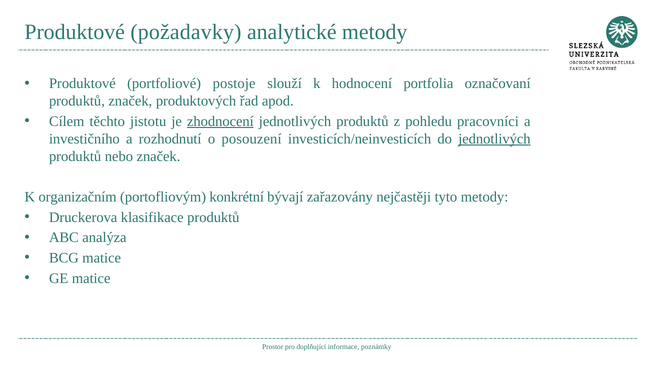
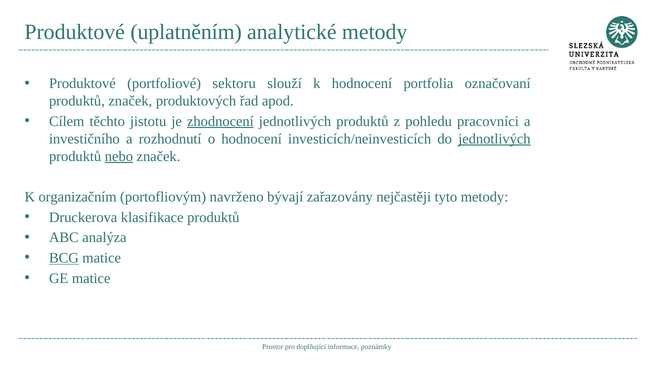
požadavky: požadavky -> uplatněním (186, 32)
postoje: postoje -> sektoru (234, 84)
o posouzení: posouzení -> hodnocení (252, 139)
nebo underline: none -> present (119, 156)
konkrétní: konkrétní -> navrženo (237, 197)
BCG underline: none -> present (64, 258)
